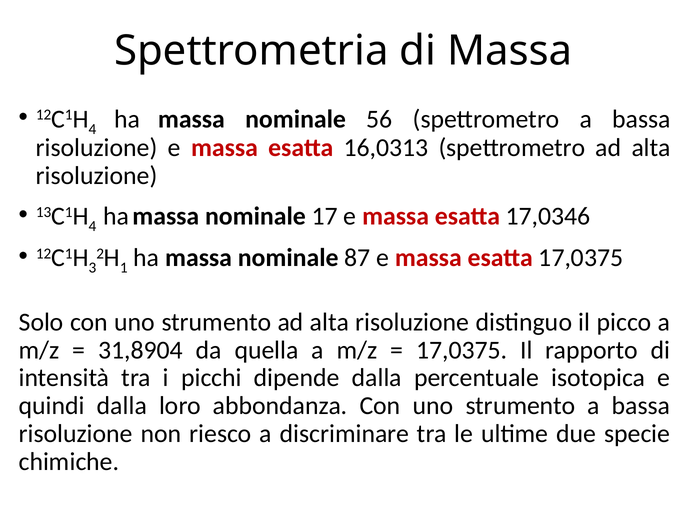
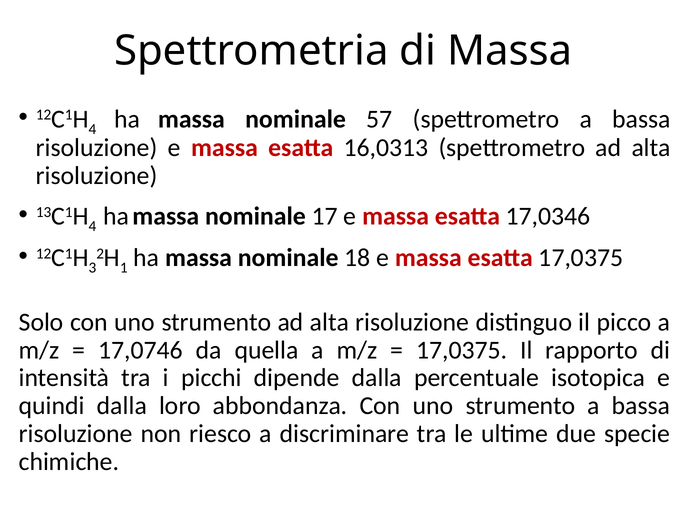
56: 56 -> 57 (379, 119)
87: 87 -> 18 (357, 257)
31,8904: 31,8904 -> 17,0746 (140, 350)
